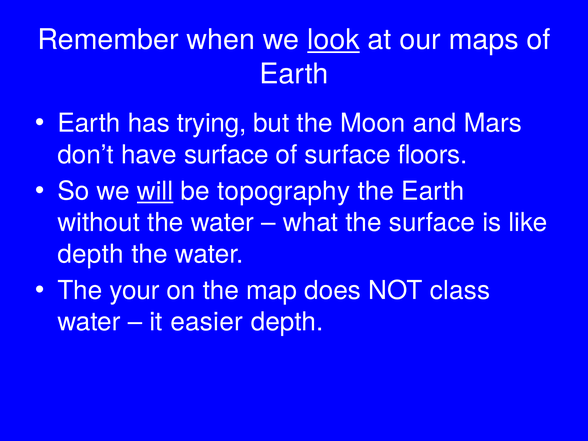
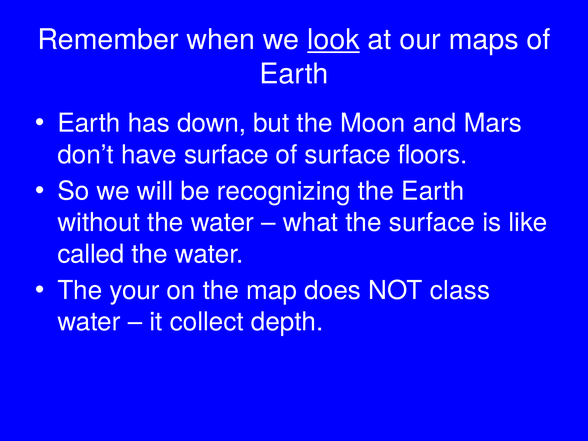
trying: trying -> down (212, 123)
will underline: present -> none (155, 191)
topography: topography -> recognizing (284, 191)
depth: depth -> called (91, 254)
easier: easier -> collect (207, 322)
